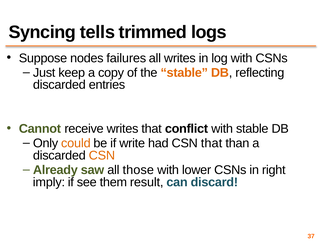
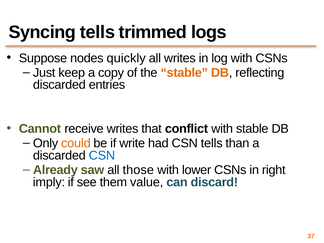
failures: failures -> quickly (126, 58)
CSN that: that -> tells (212, 143)
CSN colour: orange -> blue (102, 155)
result: result -> value (147, 182)
